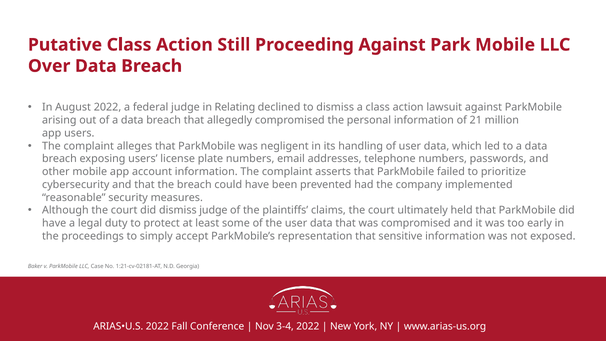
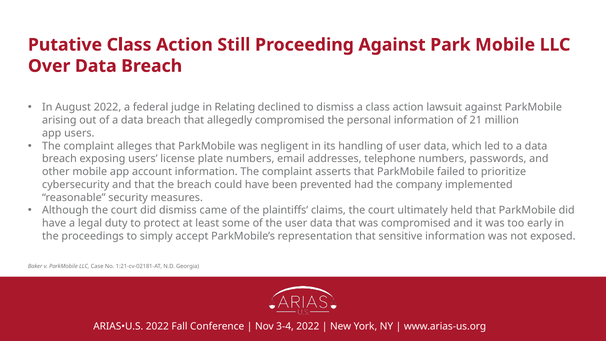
dismiss judge: judge -> came (213, 210)
